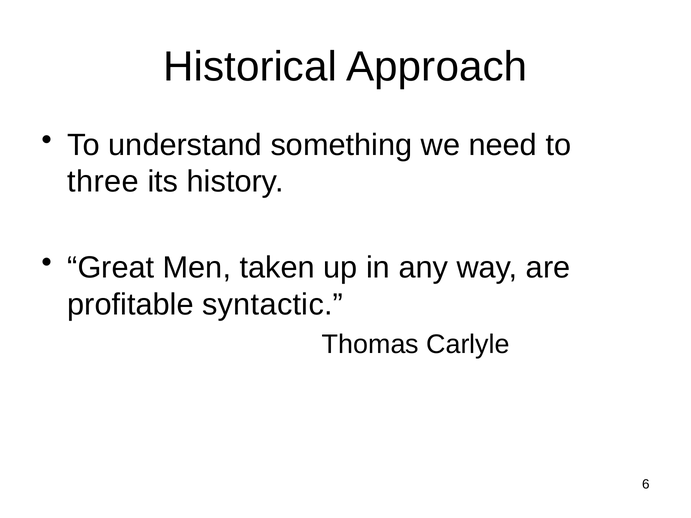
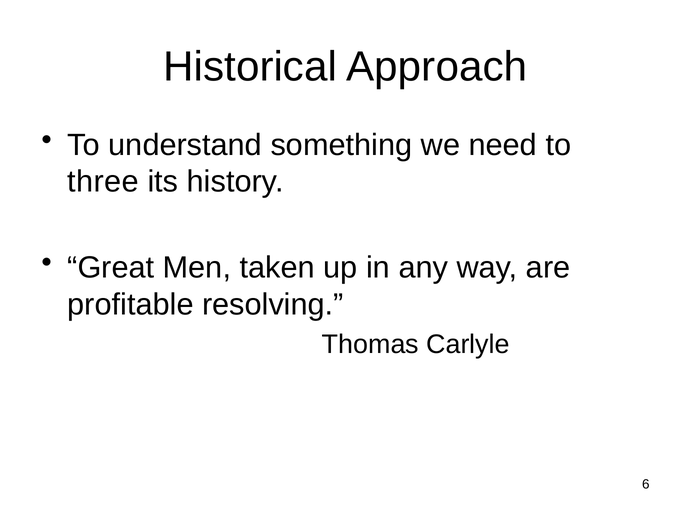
syntactic: syntactic -> resolving (273, 305)
